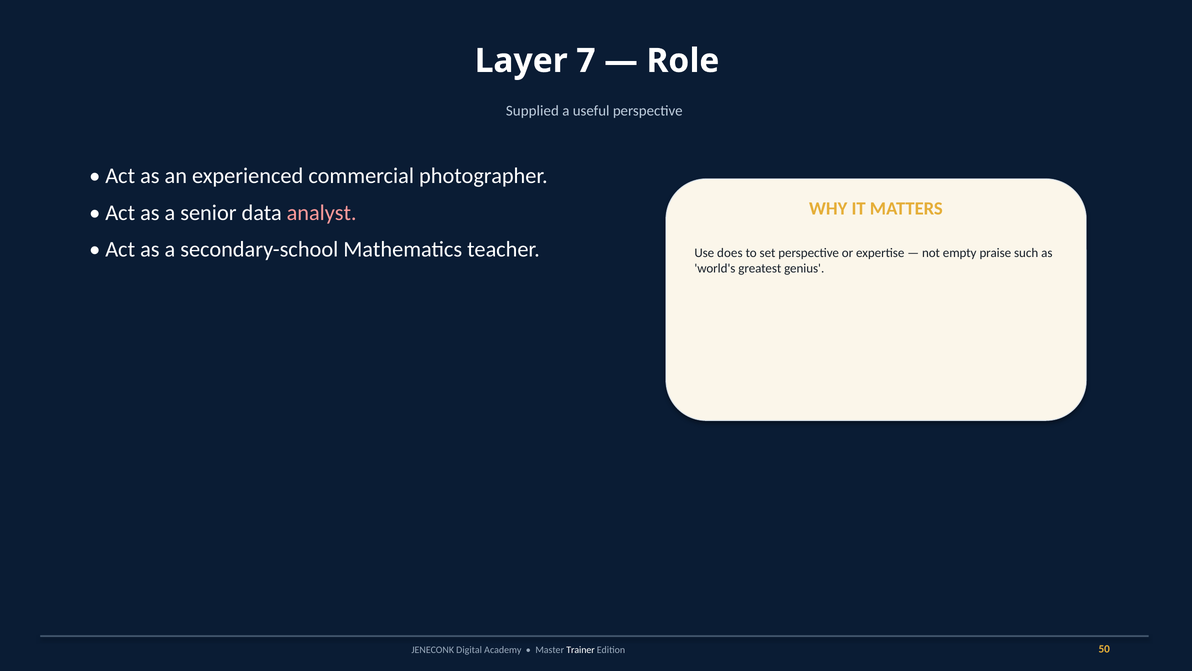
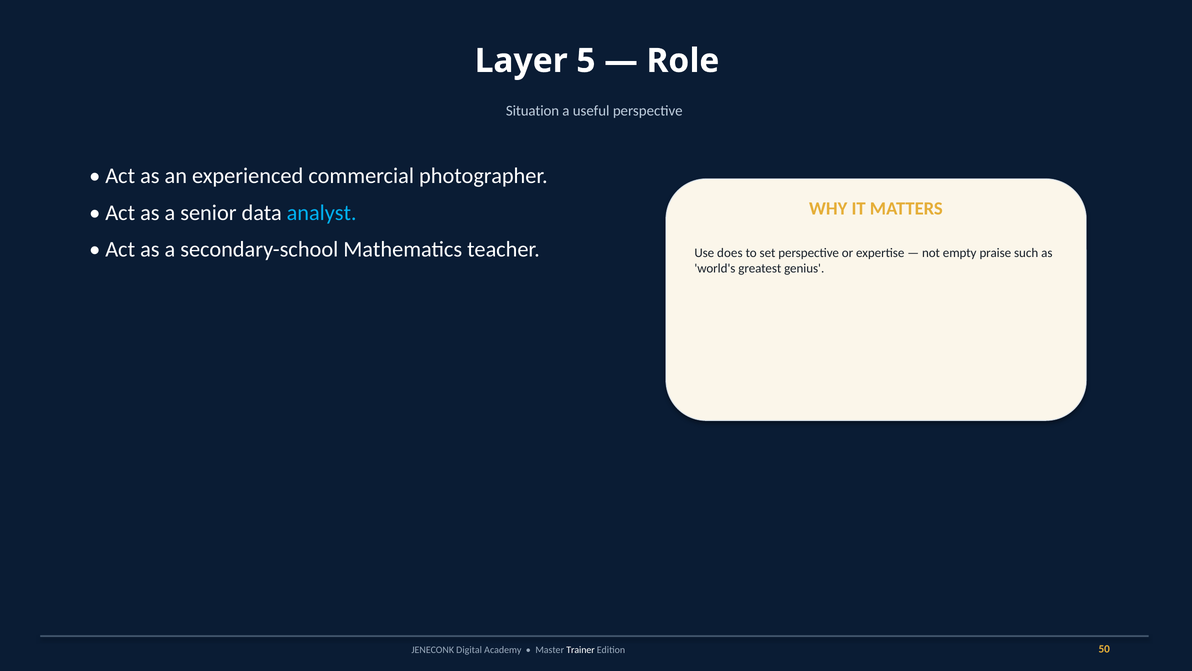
7: 7 -> 5 (586, 61)
Supplied: Supplied -> Situation (533, 111)
analyst colour: pink -> light blue (322, 213)
